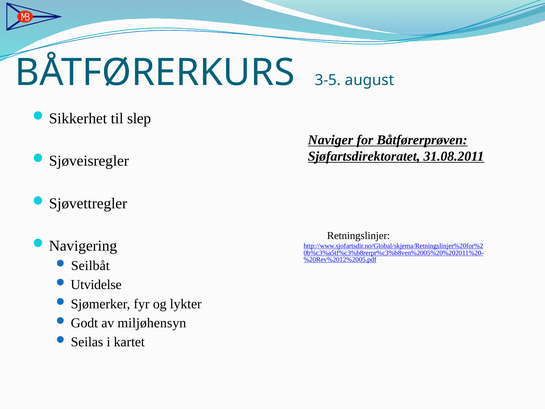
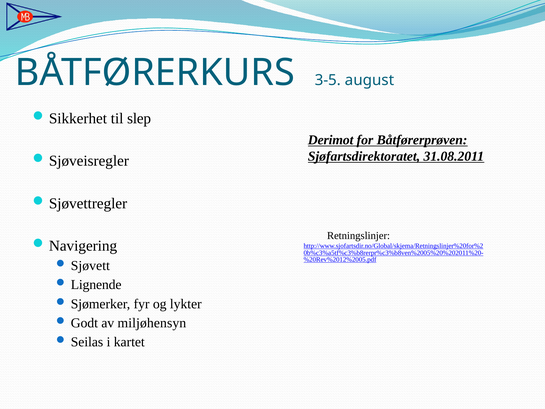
Naviger: Naviger -> Derimot (331, 140)
Seilbåt: Seilbåt -> Sjøvett (90, 266)
Utvidelse: Utvidelse -> Lignende (96, 285)
